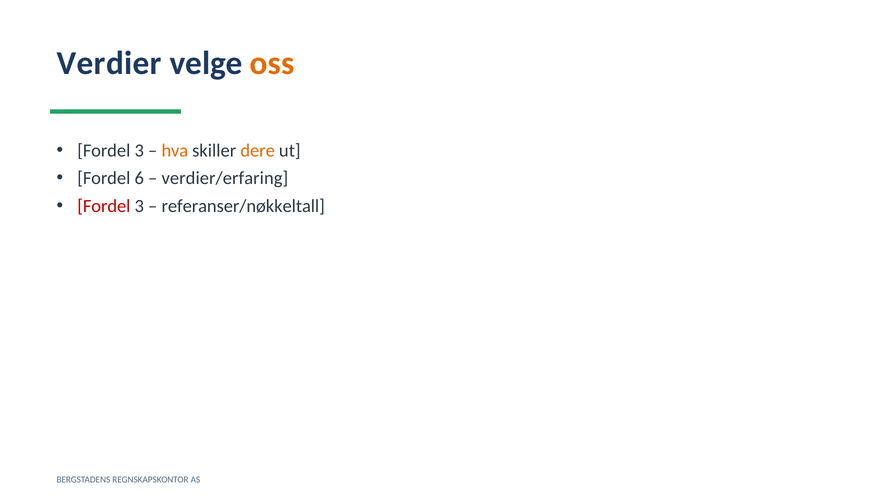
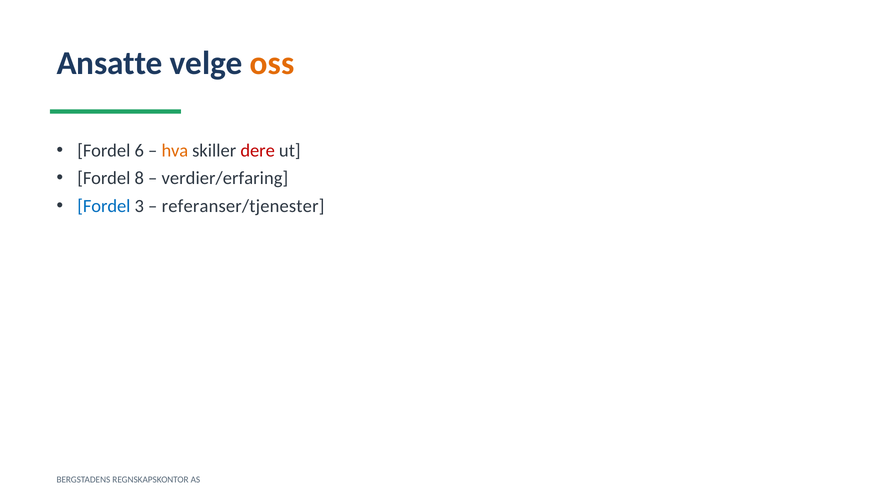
Verdier: Verdier -> Ansatte (110, 63)
3: 3 -> 6 (139, 150)
dere colour: orange -> red (258, 150)
6: 6 -> 8 (139, 178)
Fordel colour: red -> blue (104, 206)
referanser/nøkkeltall: referanser/nøkkeltall -> referanser/tjenester (243, 206)
